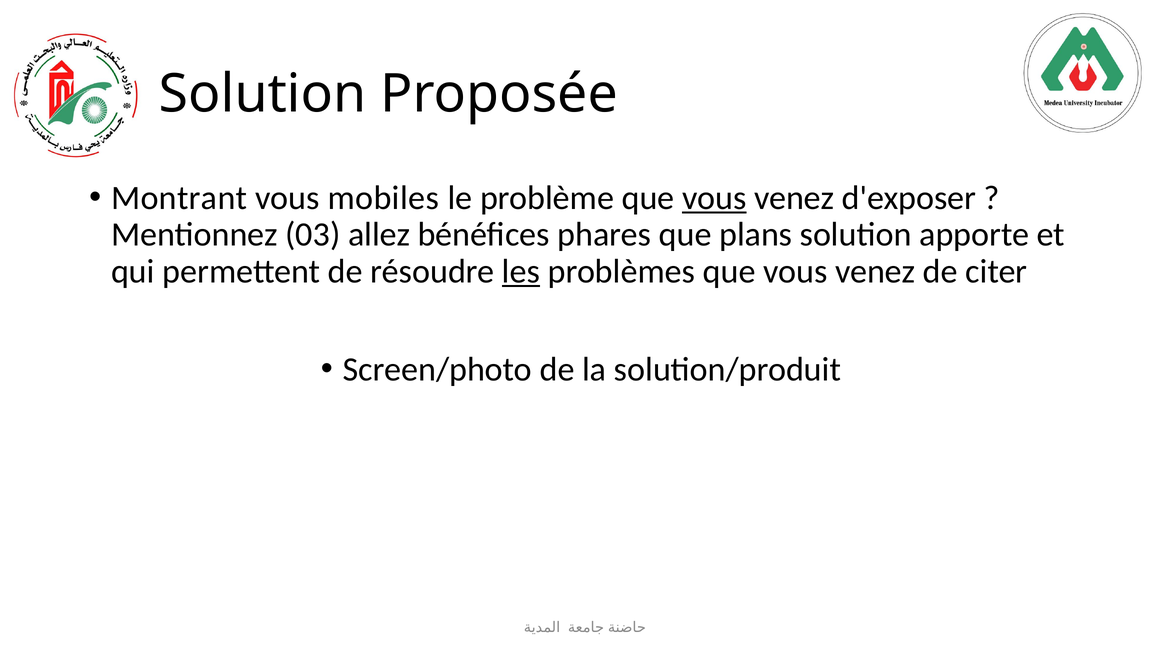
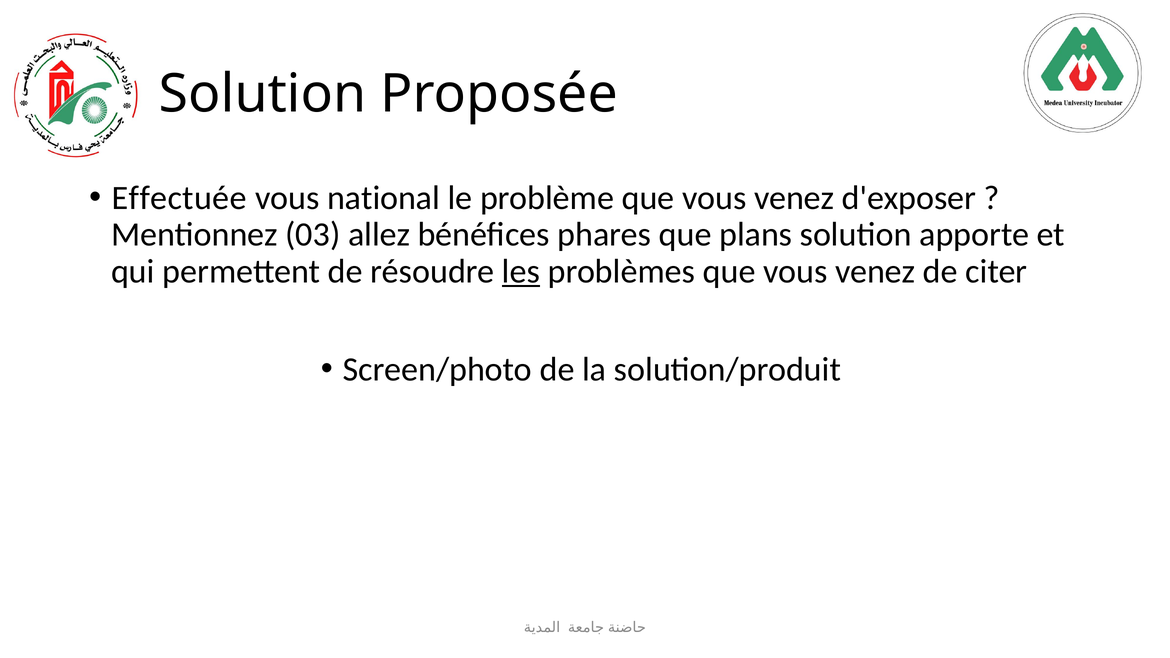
Montrant: Montrant -> Effectuée (179, 198)
mobiles: mobiles -> national (384, 198)
vous underline: present -> none (714, 198)
